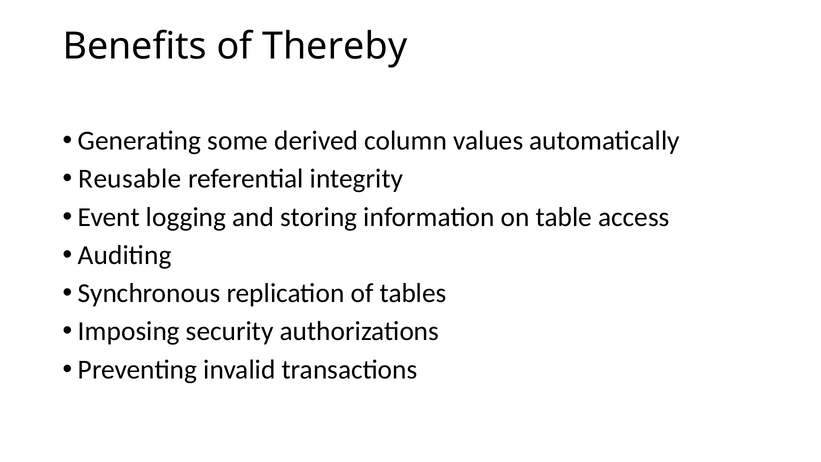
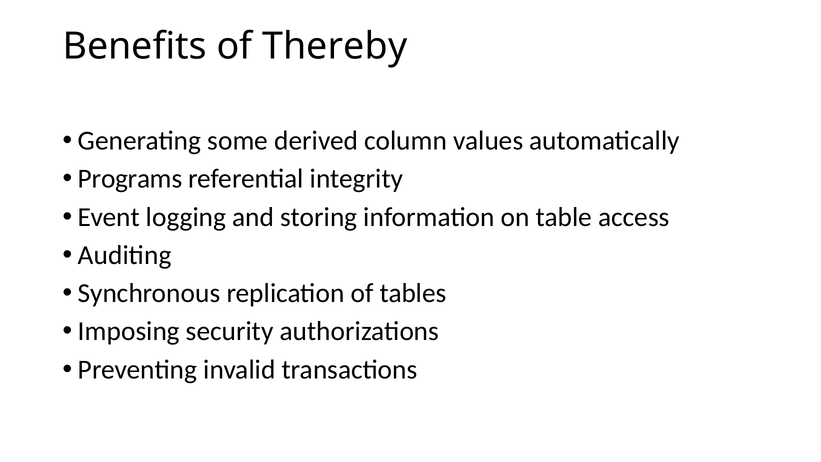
Reusable: Reusable -> Programs (130, 179)
